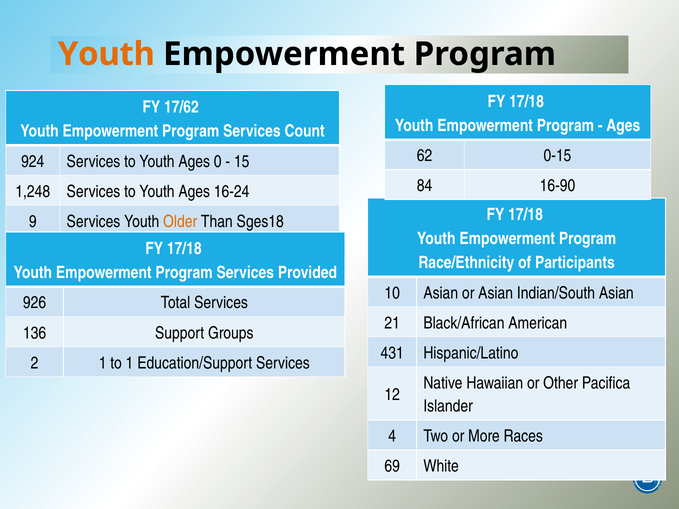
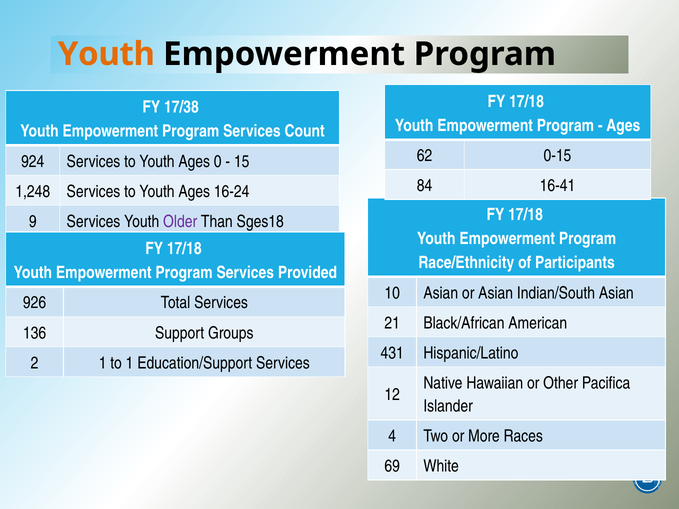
17/62: 17/62 -> 17/38 (181, 107)
16-90: 16-90 -> 16-41 (558, 186)
Older colour: orange -> purple (180, 222)
